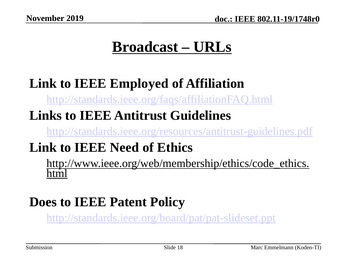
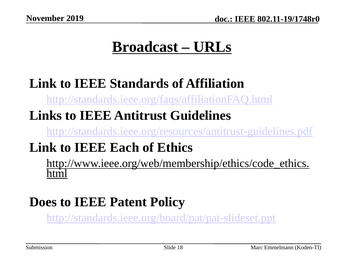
Employed: Employed -> Standards (139, 83)
Need: Need -> Each (125, 148)
